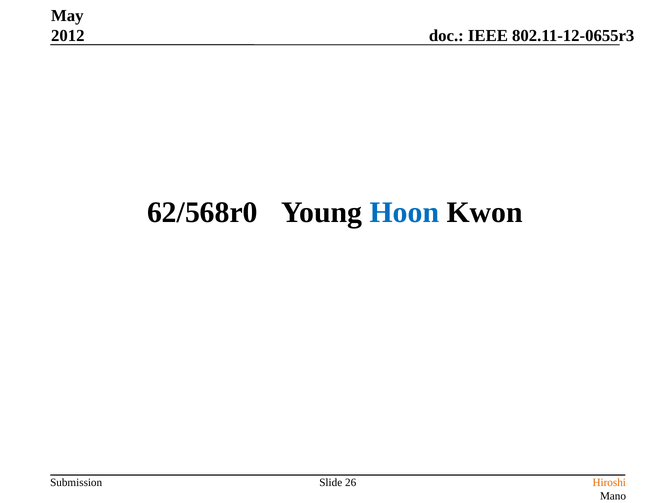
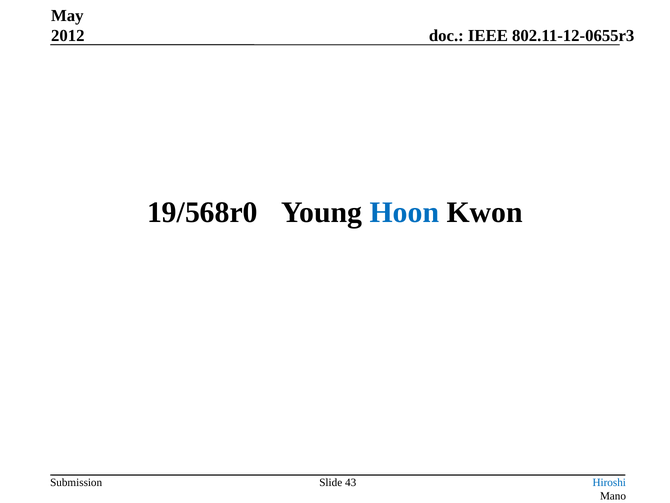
62/568r0: 62/568r0 -> 19/568r0 (202, 212)
26: 26 -> 43 (351, 482)
Hiroshi colour: orange -> blue (609, 482)
